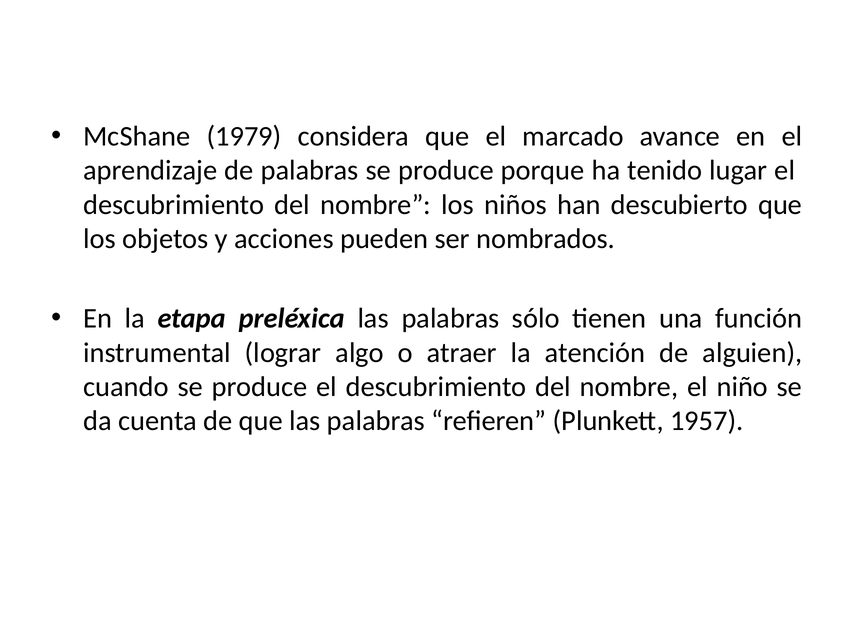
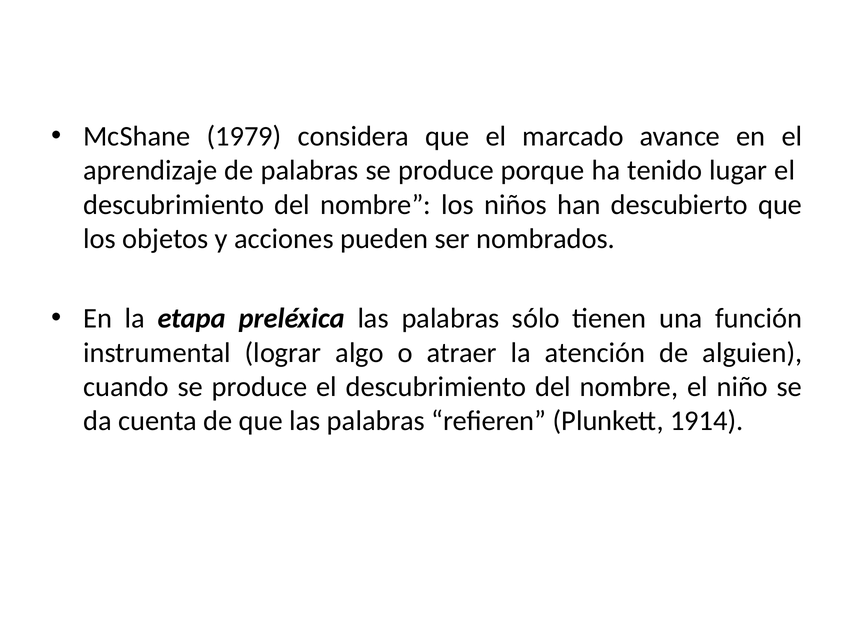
1957: 1957 -> 1914 (707, 421)
